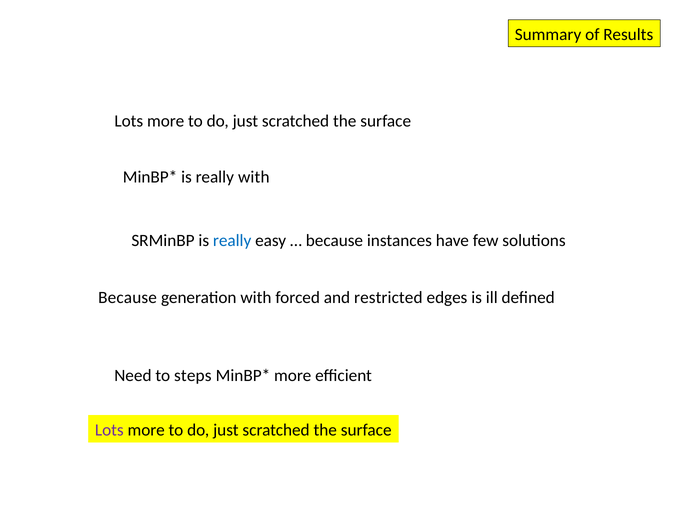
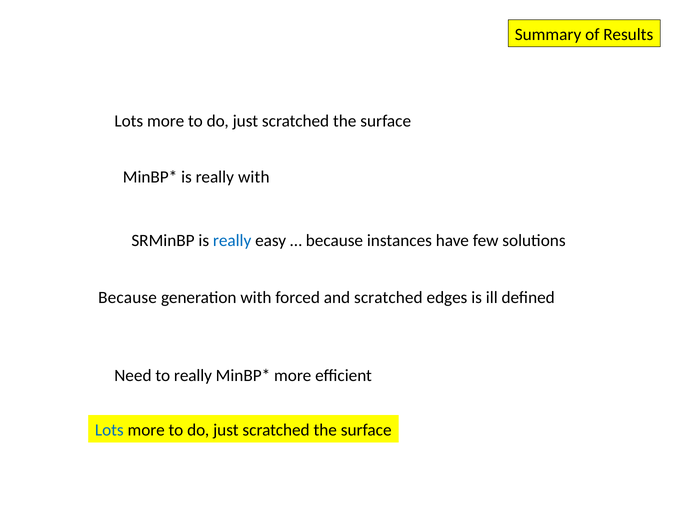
and restricted: restricted -> scratched (388, 298)
to steps: steps -> really (193, 376)
Lots colour: purple -> blue (109, 431)
